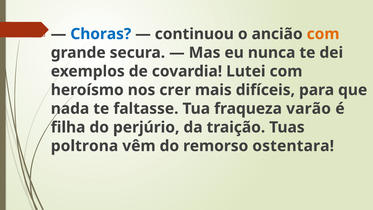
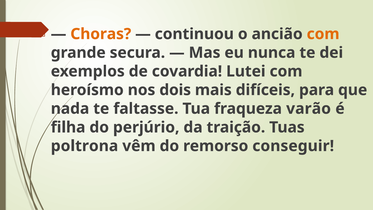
Choras colour: blue -> orange (101, 34)
crer: crer -> dois (175, 90)
ostentara: ostentara -> conseguir (293, 146)
